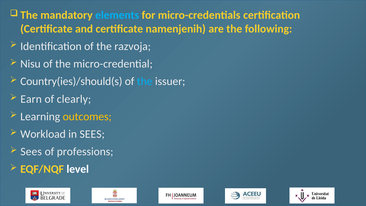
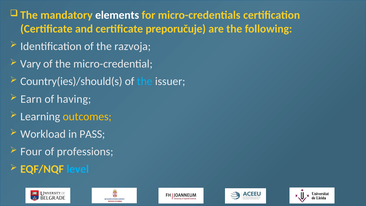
elements colour: light blue -> white (117, 15)
namenjenih: namenjenih -> preporučuje (176, 29)
Nisu: Nisu -> Vary (30, 64)
clearly: clearly -> having (74, 99)
in SEES: SEES -> PASS (92, 134)
Sees: Sees -> Four (31, 152)
level colour: white -> light blue (78, 169)
